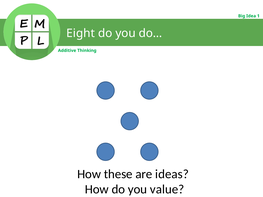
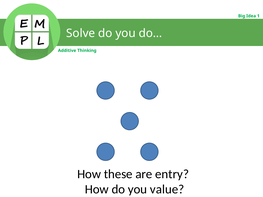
Eight: Eight -> Solve (81, 33)
ideas: ideas -> entry (172, 174)
